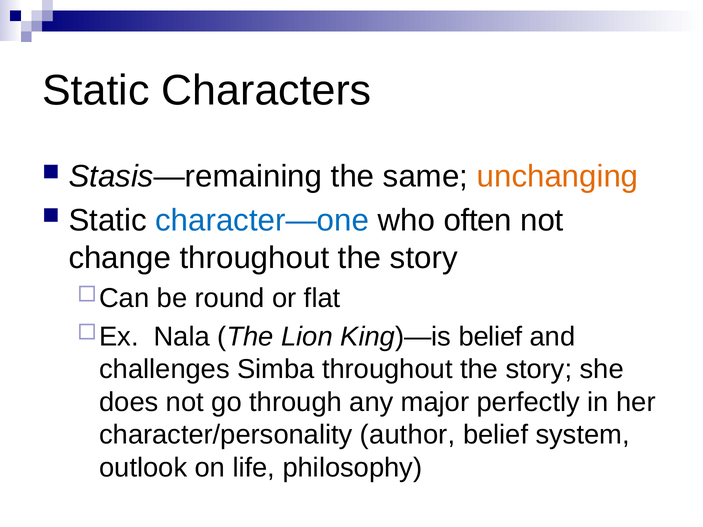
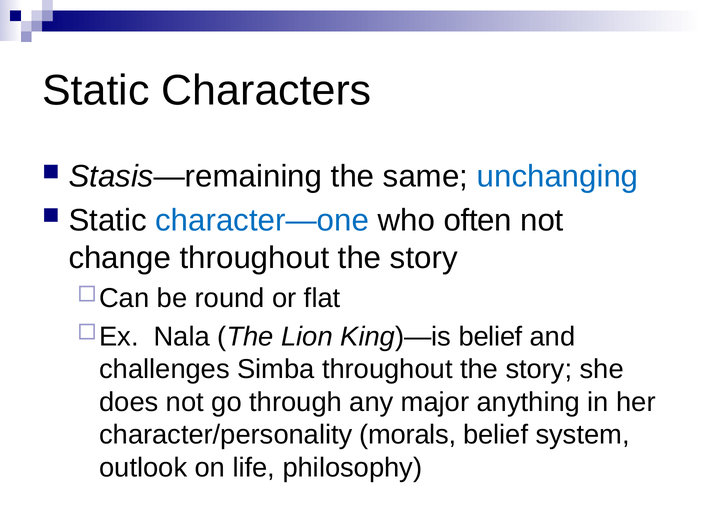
unchanging colour: orange -> blue (558, 177)
perfectly: perfectly -> anything (528, 402)
author: author -> morals (408, 435)
